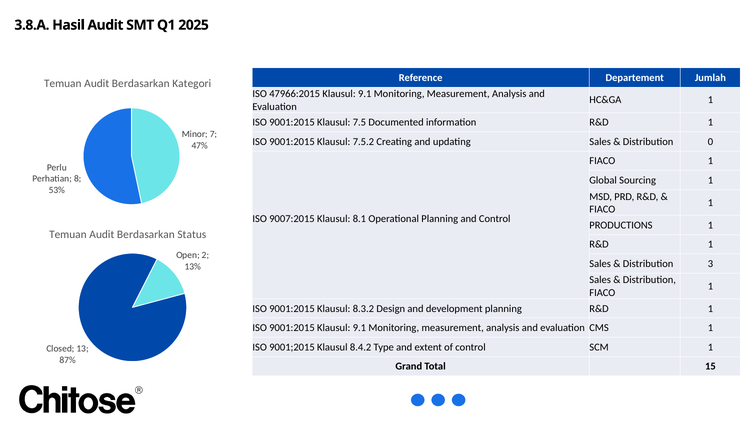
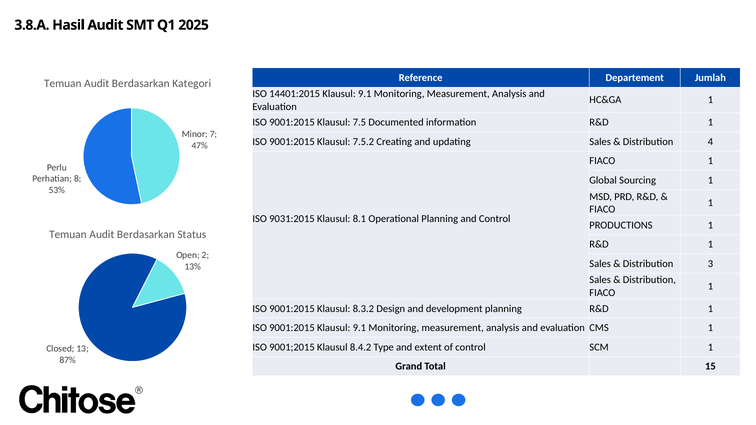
47966:2015: 47966:2015 -> 14401:2015 (295, 94)
0: 0 -> 4 (710, 142)
9007:2015: 9007:2015 -> 9031:2015 (292, 219)
